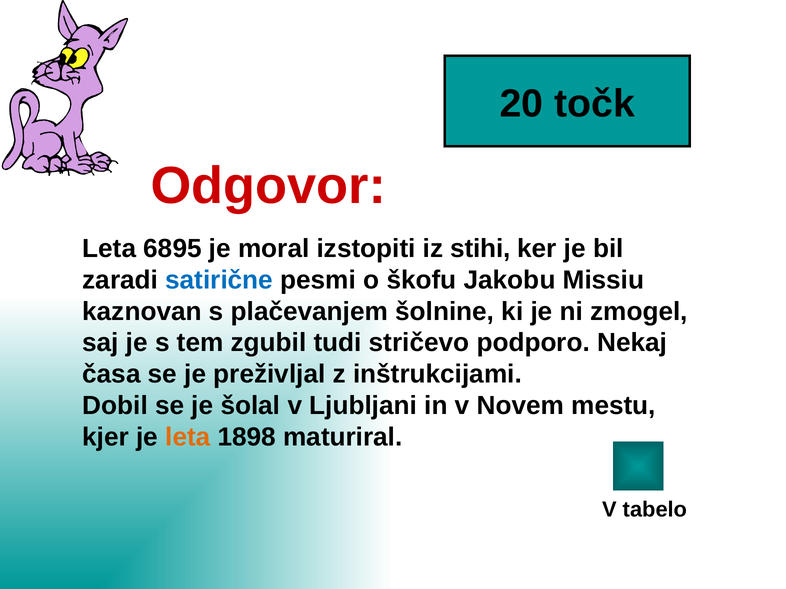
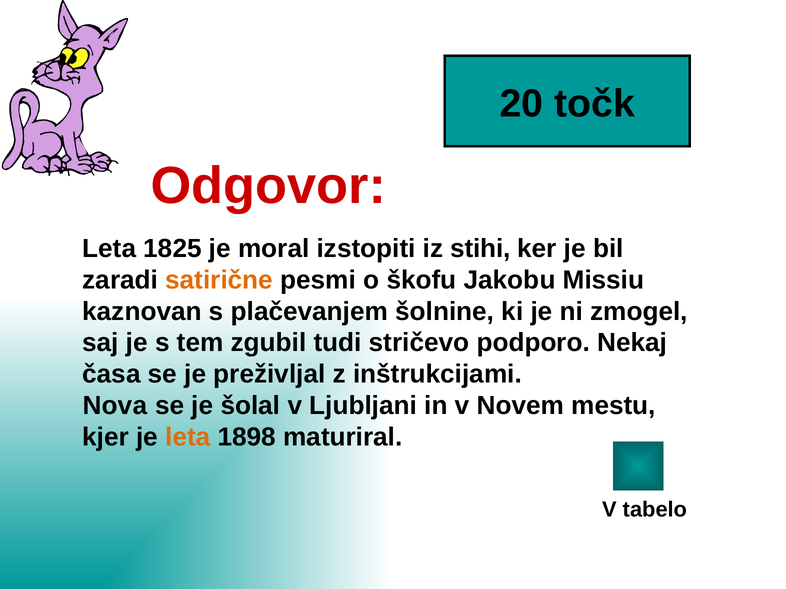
6895: 6895 -> 1825 (173, 249)
satirične colour: blue -> orange (219, 280)
Dobil: Dobil -> Nova (115, 406)
